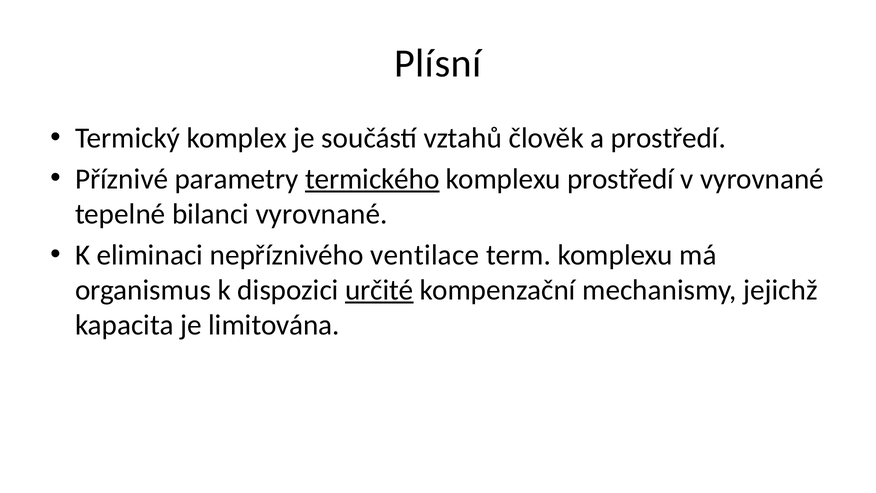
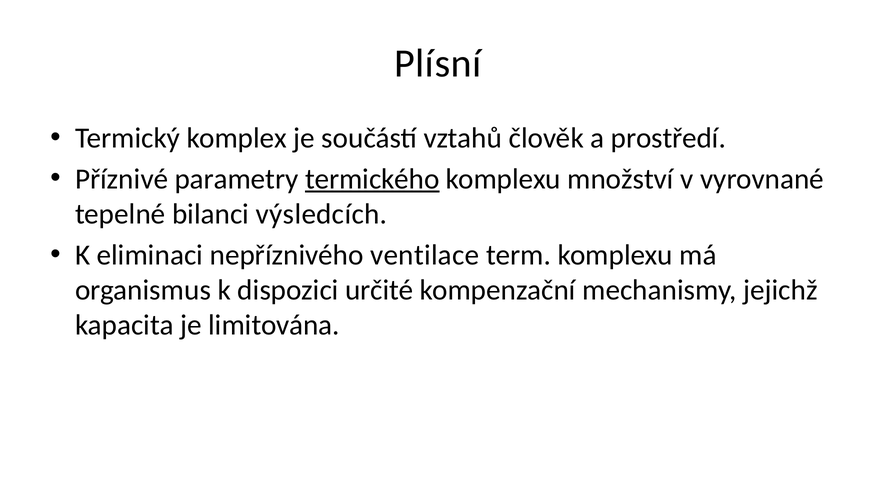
komplexu prostředí: prostředí -> množství (621, 179)
bilanci vyrovnané: vyrovnané -> výsledcích (322, 214)
určité underline: present -> none (379, 290)
